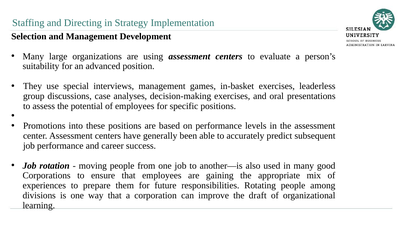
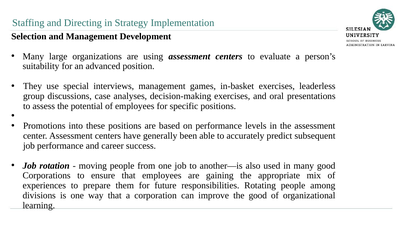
the draft: draft -> good (258, 196)
